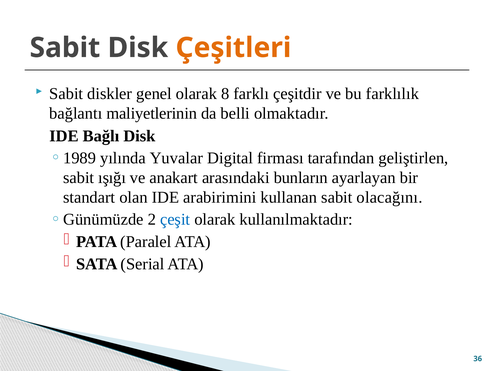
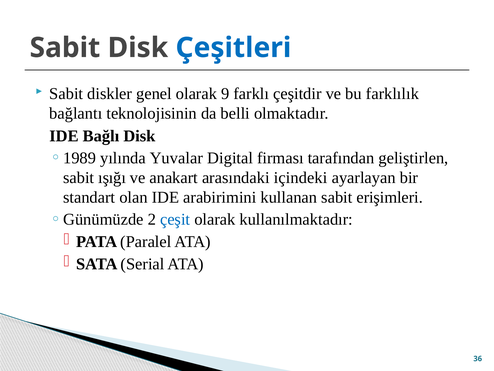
Çeşitleri colour: orange -> blue (233, 48)
8: 8 -> 9 (225, 93)
maliyetlerinin: maliyetlerinin -> teknolojisinin (152, 113)
bunların: bunların -> içindeki (301, 177)
olacağını: olacağını -> erişimleri (390, 197)
